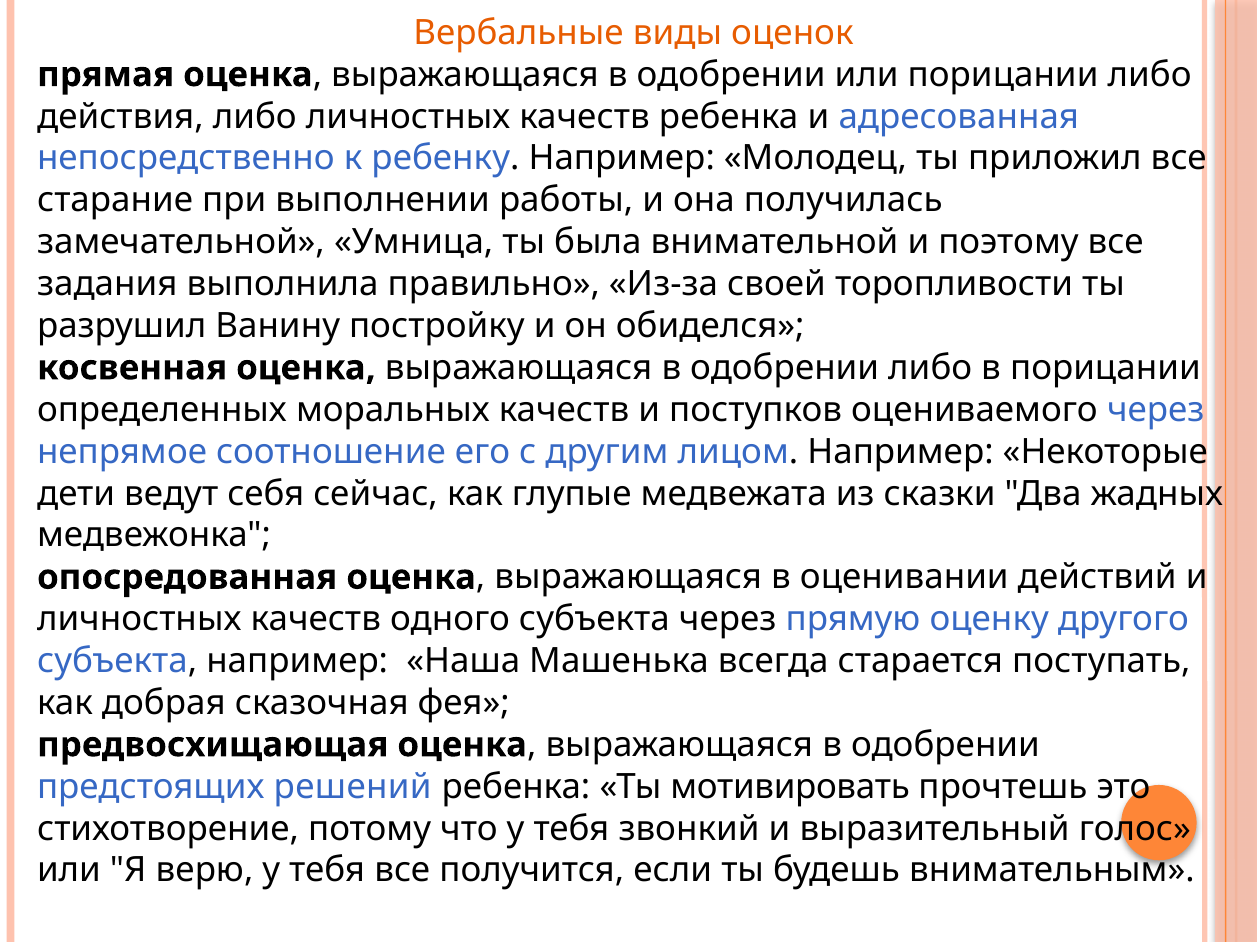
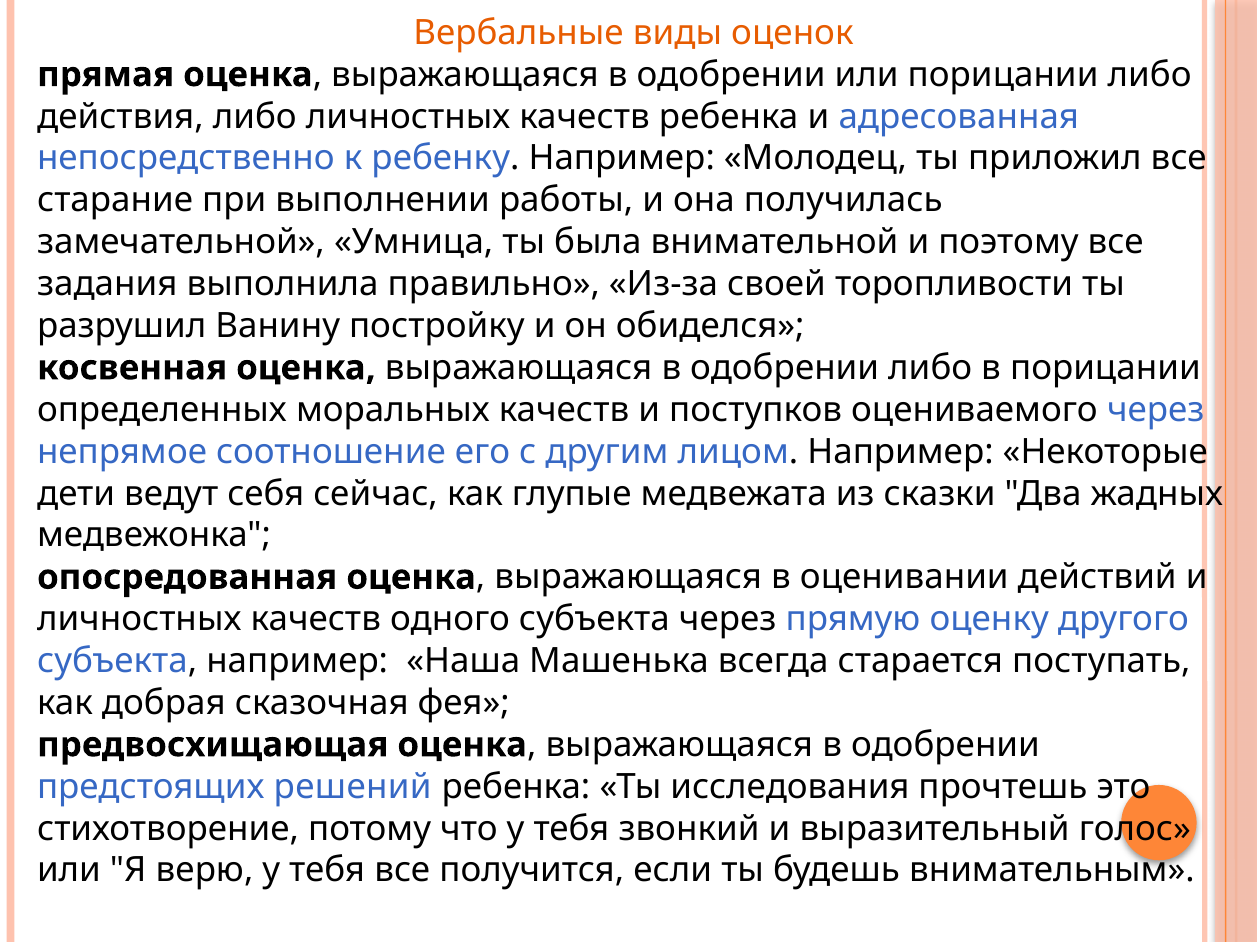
мотивировать: мотивировать -> исследования (790, 787)
